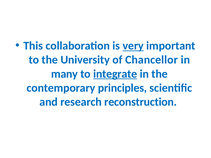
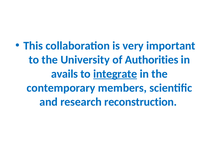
very underline: present -> none (133, 46)
Chancellor: Chancellor -> Authorities (152, 60)
many: many -> avails (64, 74)
principles: principles -> members (122, 88)
